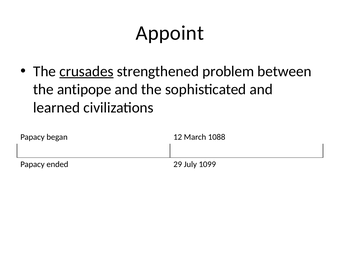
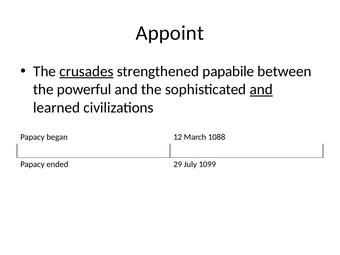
problem: problem -> papabile (228, 71)
antipope: antipope -> powerful (84, 89)
and underline: none -> present (261, 89)
